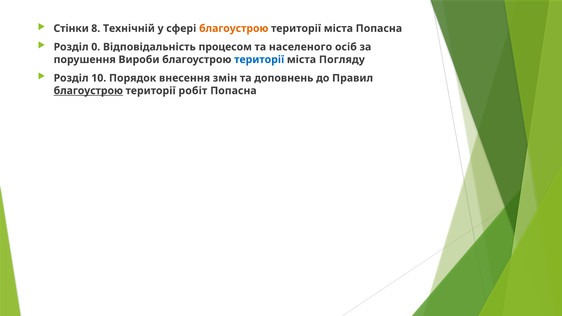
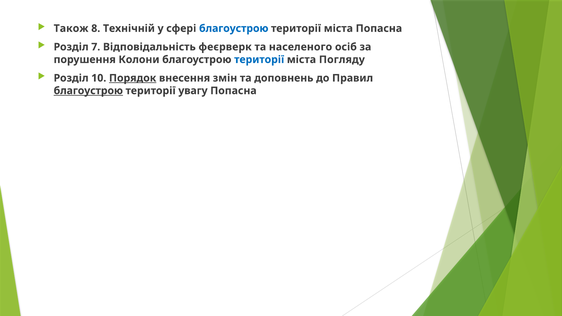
Стінки: Стінки -> Також (71, 28)
благоустрою colour: orange -> blue (234, 28)
0: 0 -> 7 (96, 47)
процесом: процесом -> феєрверк (225, 47)
Вироби: Вироби -> Колони (139, 60)
Порядок underline: none -> present (133, 78)
робіт: робіт -> увагу (193, 91)
